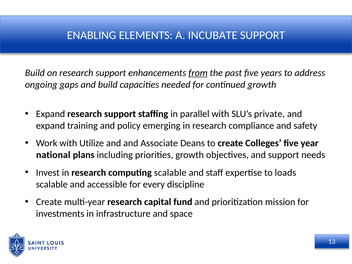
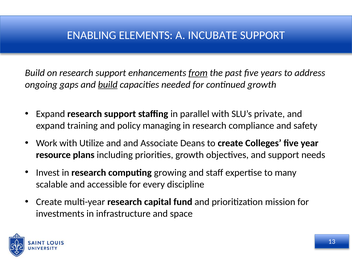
build underline: none -> present (108, 85)
emerging: emerging -> managing (162, 126)
national: national -> resource (53, 155)
computing scalable: scalable -> growing (170, 173)
loads: loads -> many (286, 173)
